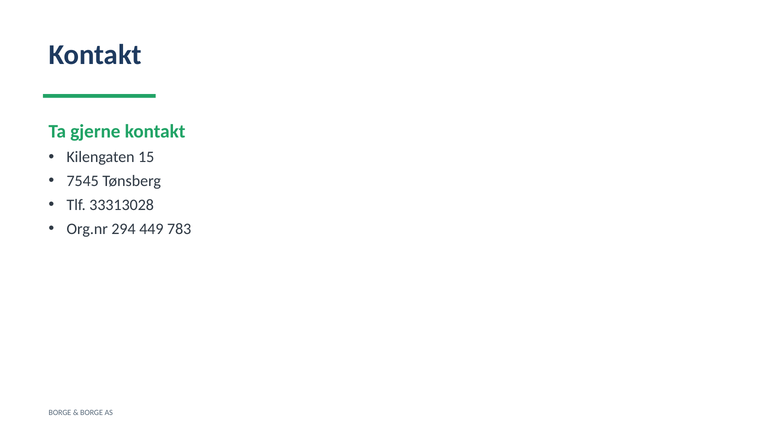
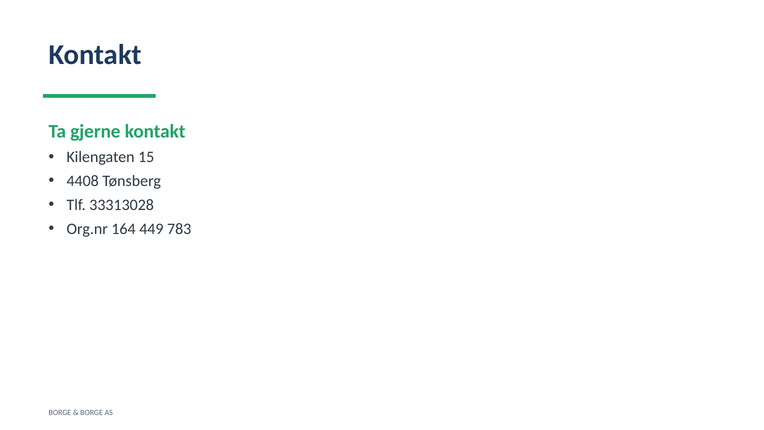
7545: 7545 -> 4408 (83, 181)
294: 294 -> 164 (124, 229)
